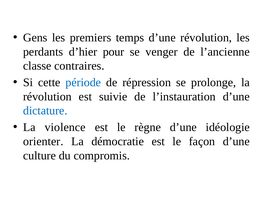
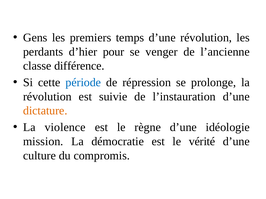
contraires: contraires -> différence (79, 66)
dictature colour: blue -> orange (45, 111)
orienter: orienter -> mission (43, 142)
façon: façon -> vérité (202, 142)
